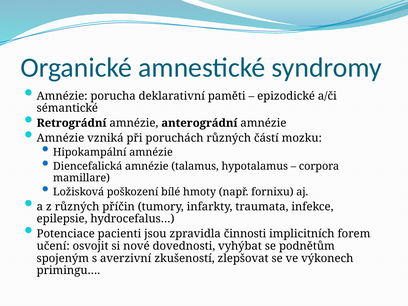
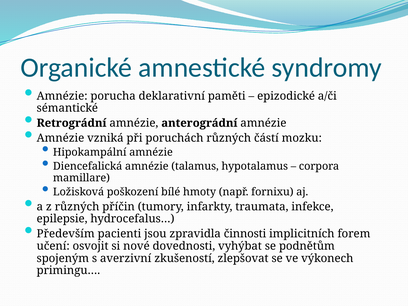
Potenciace: Potenciace -> Především (66, 234)
